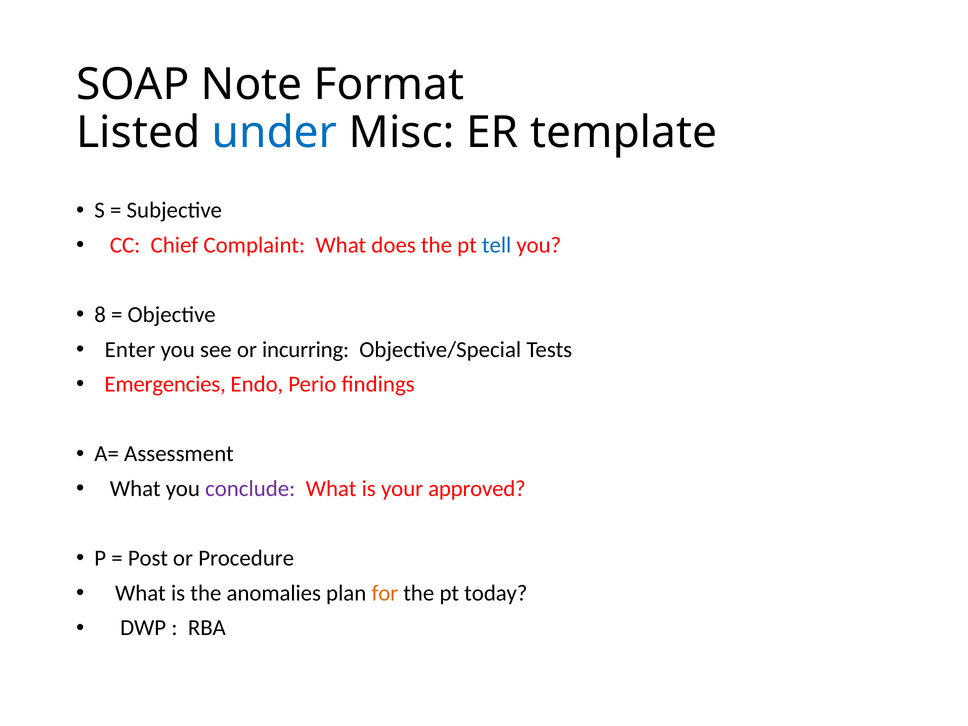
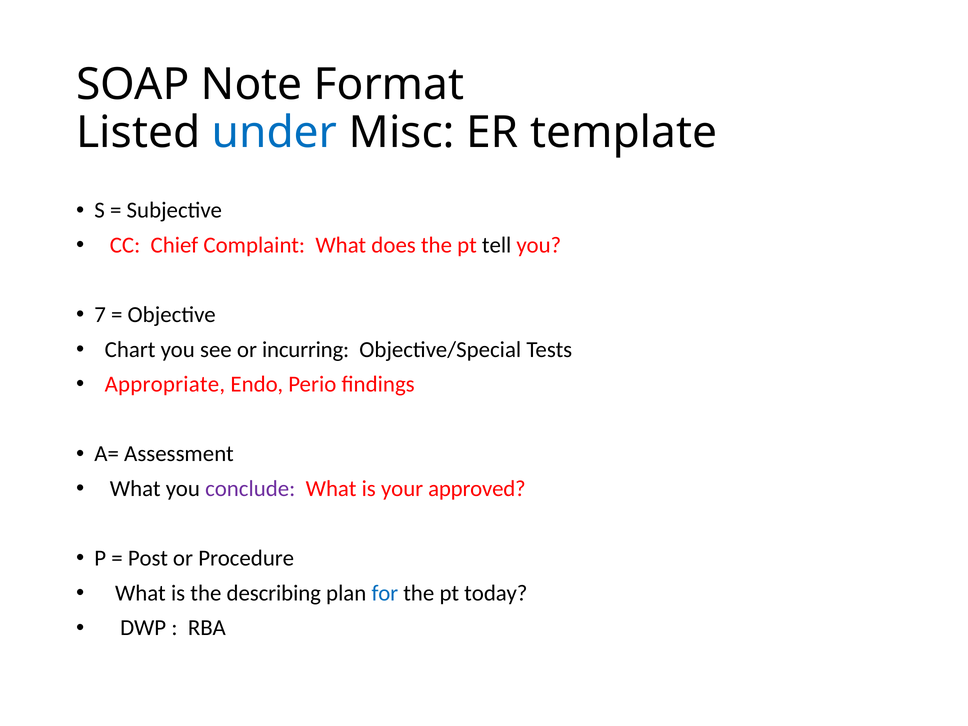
tell colour: blue -> black (497, 245)
8: 8 -> 7 (100, 315)
Enter: Enter -> Chart (130, 349)
Emergencies: Emergencies -> Appropriate (165, 384)
anomalies: anomalies -> describing (274, 593)
for colour: orange -> blue (385, 593)
